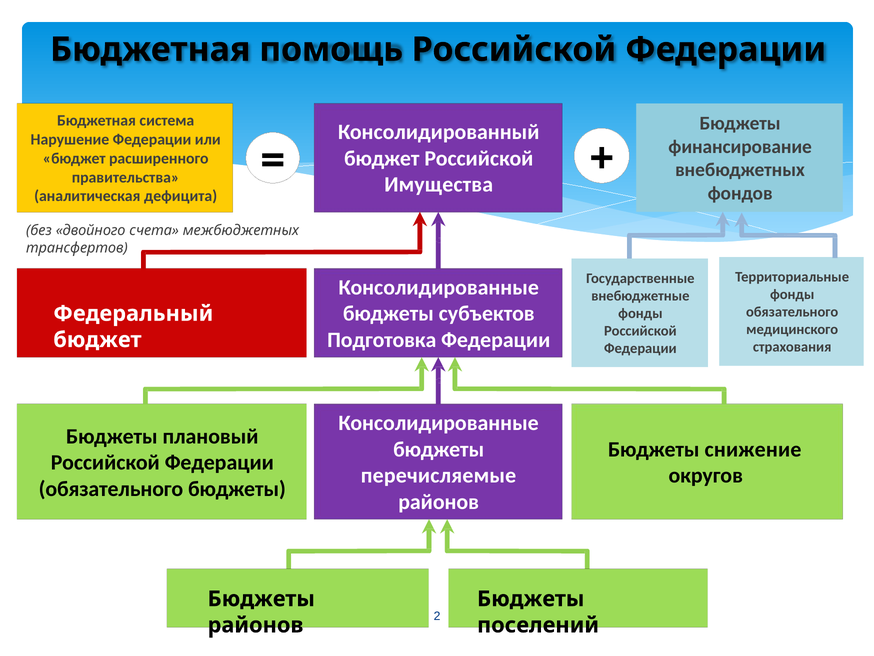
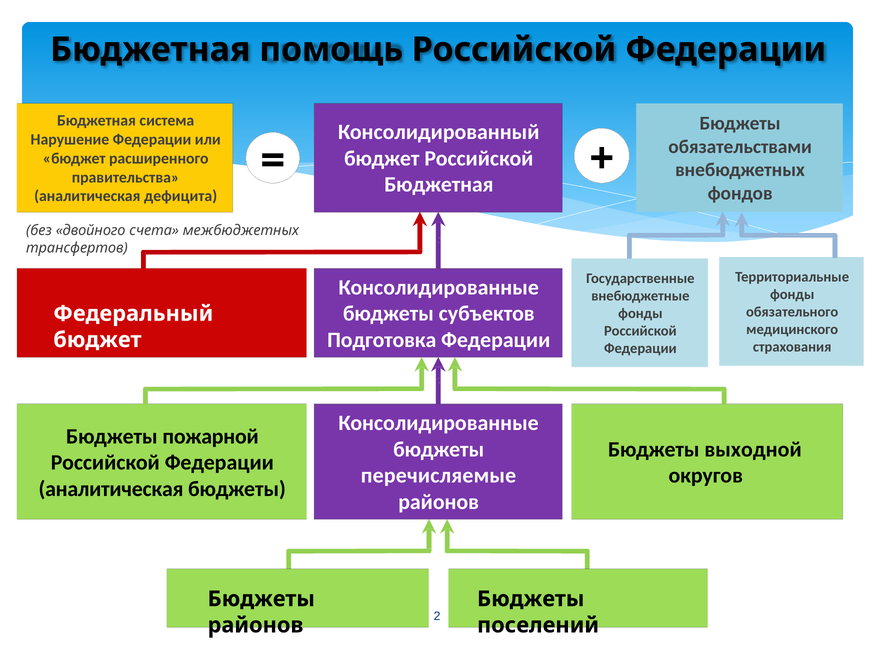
финансирование: финансирование -> обязательствами (740, 147)
Имущества: Имущества -> Бюджетная (439, 184)
плановый: плановый -> пожарной (211, 436)
снижение: снижение -> выходной (753, 449)
обязательного: обязательного -> аналитическая (111, 488)
